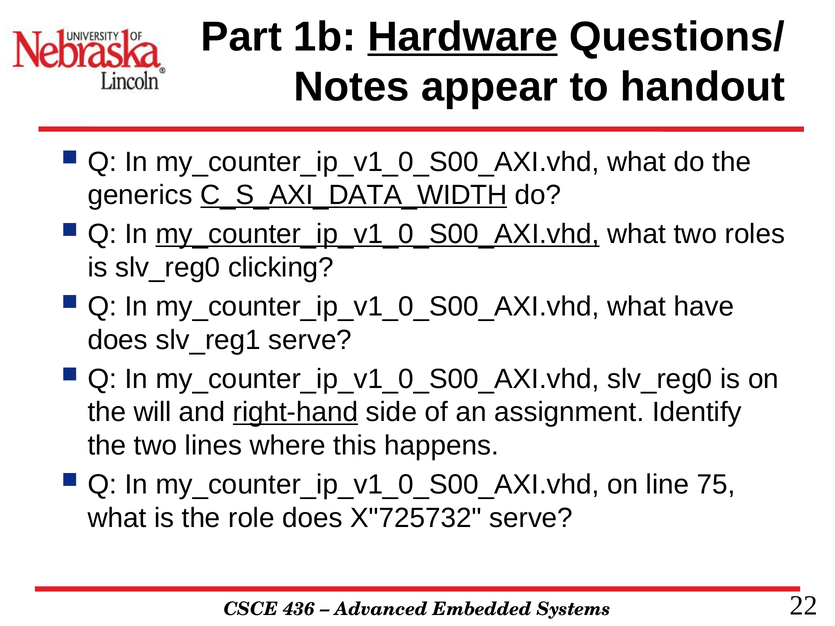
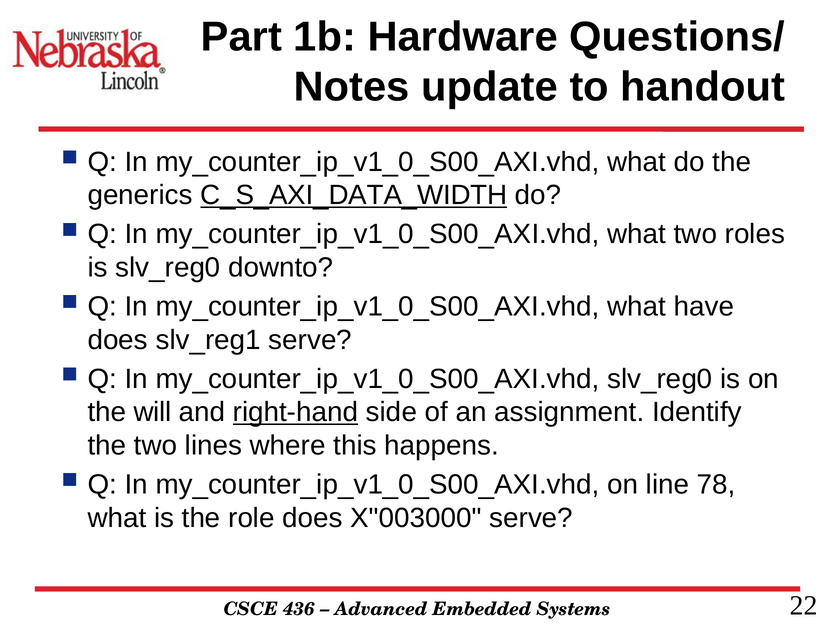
Hardware underline: present -> none (463, 37)
appear: appear -> update (490, 87)
my_counter_ip_v1_0_S00_AXI.vhd underline: present -> none (378, 234)
clicking: clicking -> downto (281, 268)
75: 75 -> 78 (716, 485)
X"725732: X"725732 -> X"003000 (416, 518)
